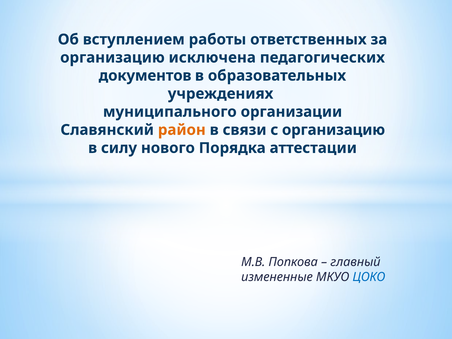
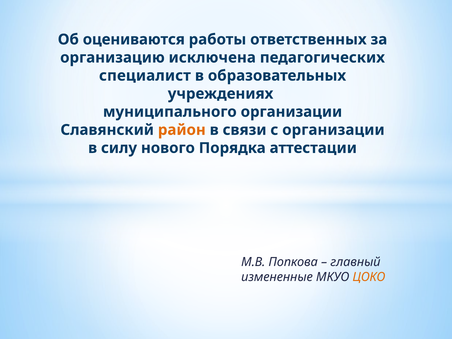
вступлением: вступлением -> оцениваются (134, 39)
документов: документов -> специалист (145, 76)
с организацию: организацию -> организации (333, 130)
ЦОКО colour: blue -> orange (369, 277)
